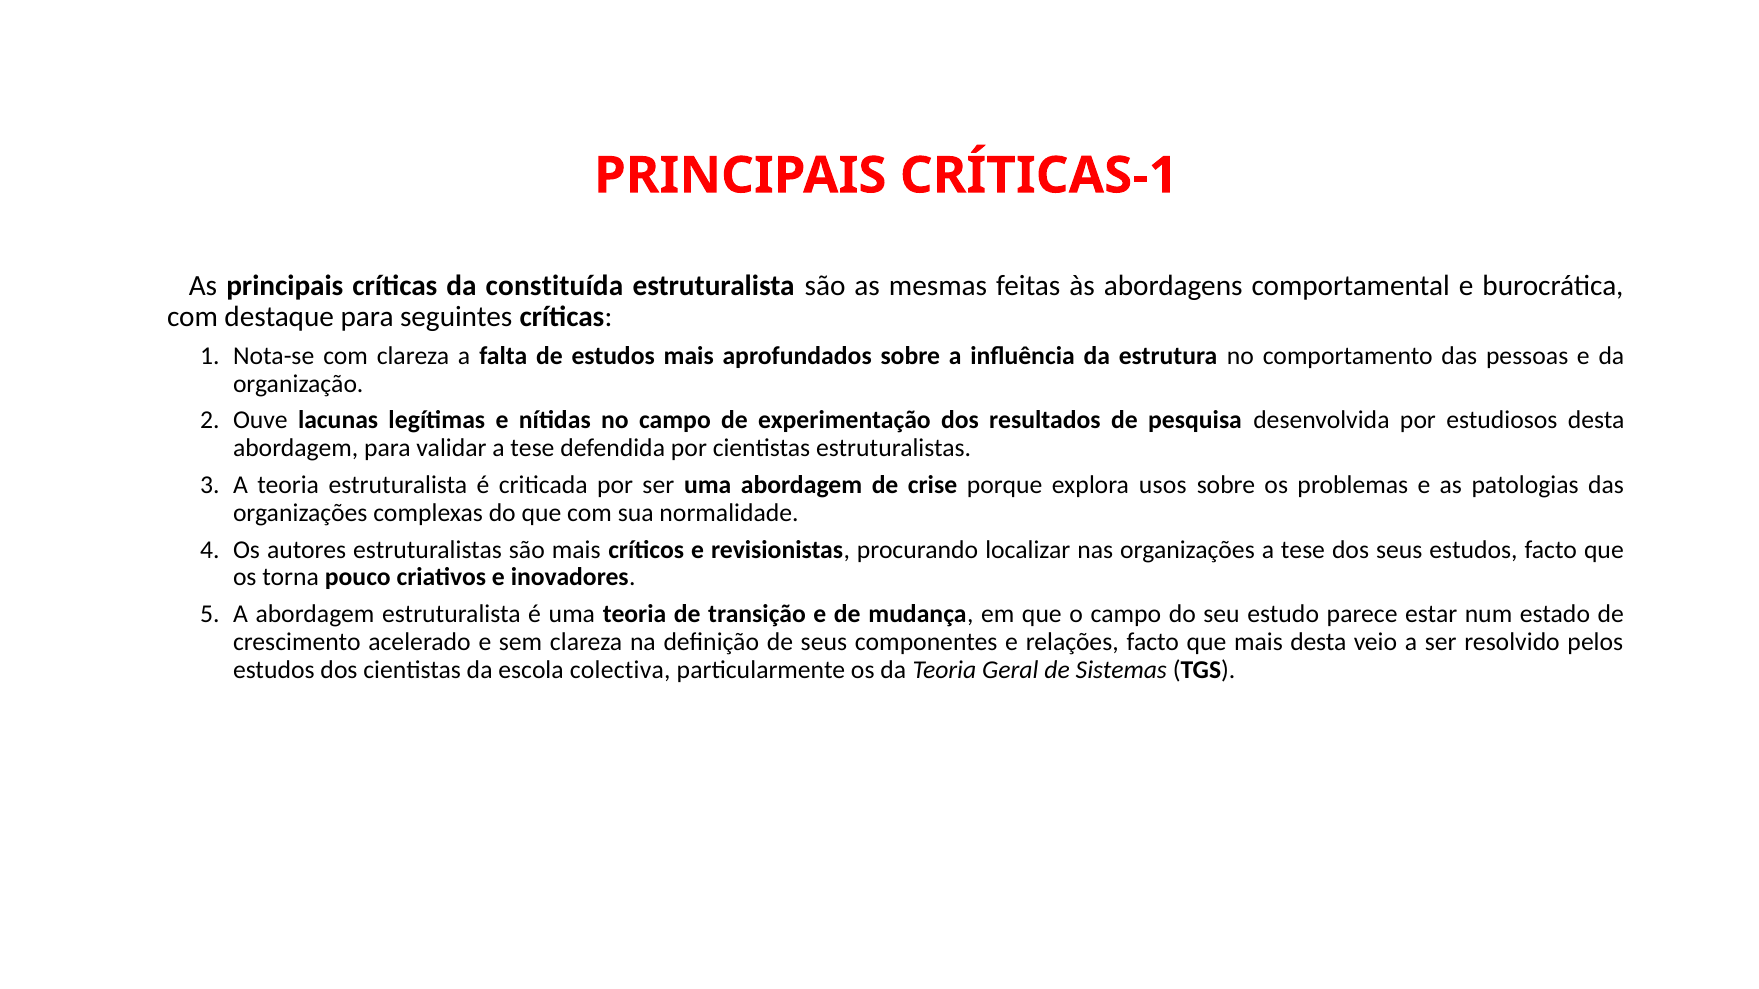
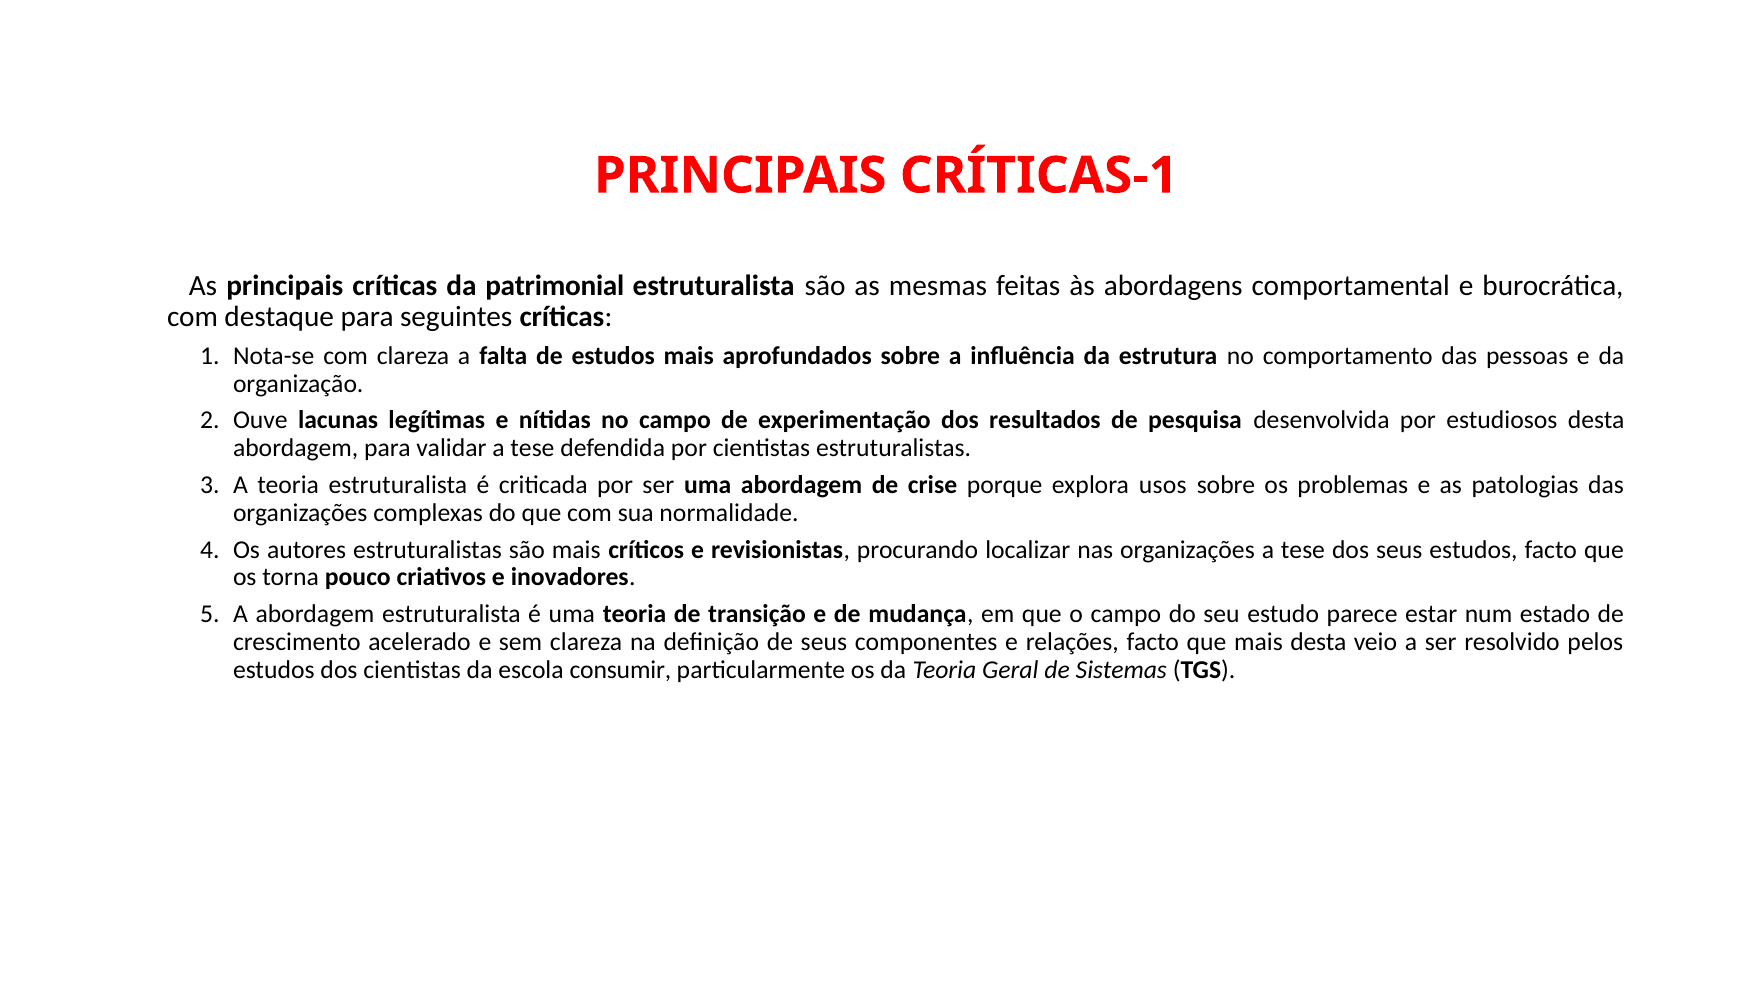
constituída: constituída -> patrimonial (555, 286)
colectiva: colectiva -> consumir (620, 670)
